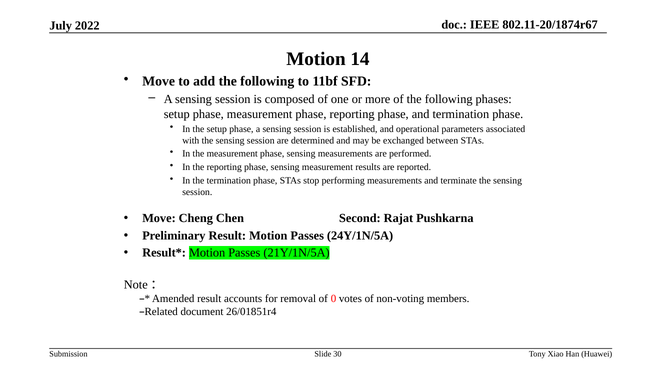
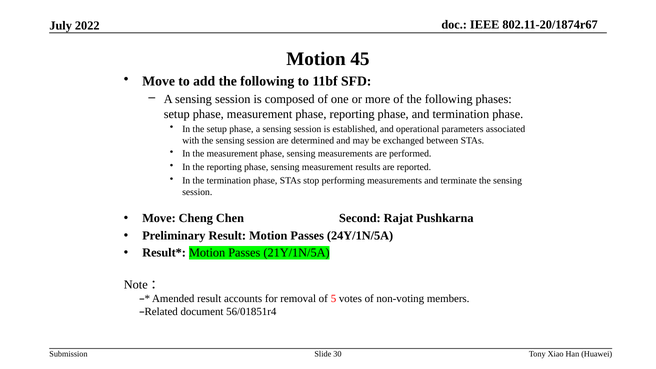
14: 14 -> 45 (360, 59)
0: 0 -> 5 (334, 299)
26/01851r4: 26/01851r4 -> 56/01851r4 (251, 312)
